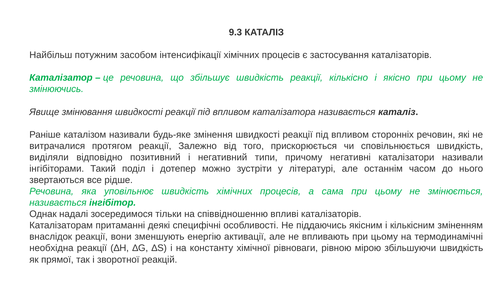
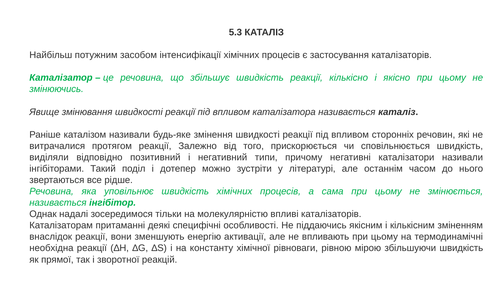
9.3: 9.3 -> 5.3 (235, 32)
співвідношенню: співвідношенню -> молекулярністю (233, 214)
